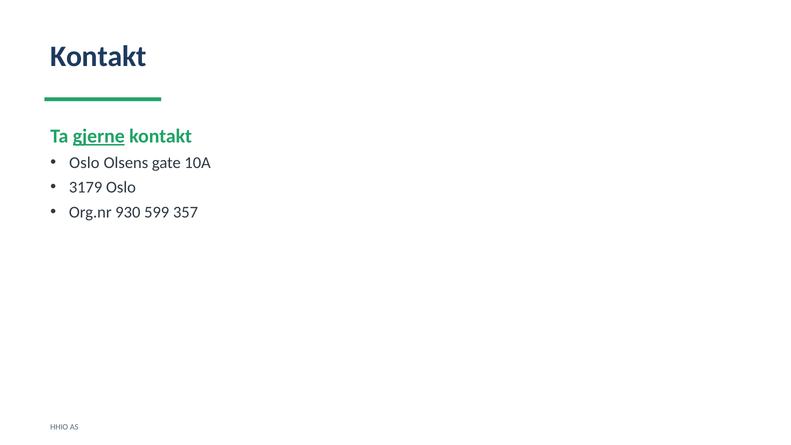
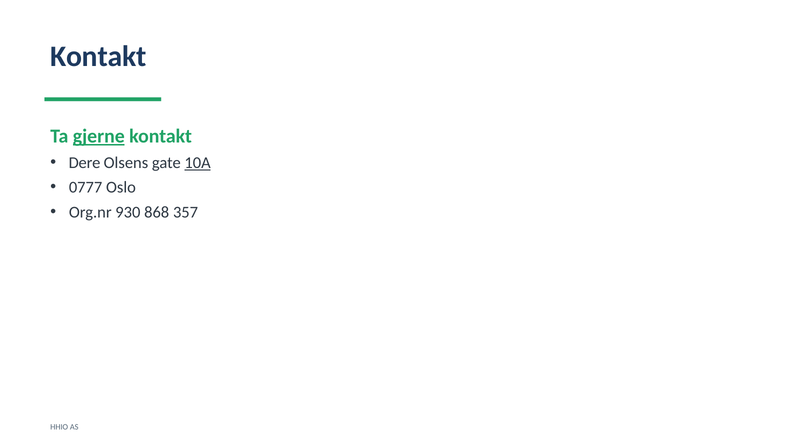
Oslo: Oslo -> Dere (85, 163)
10A underline: none -> present (198, 163)
3179: 3179 -> 0777 (86, 187)
599: 599 -> 868 (157, 212)
